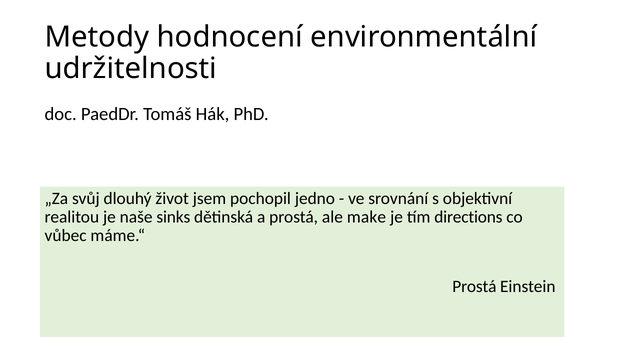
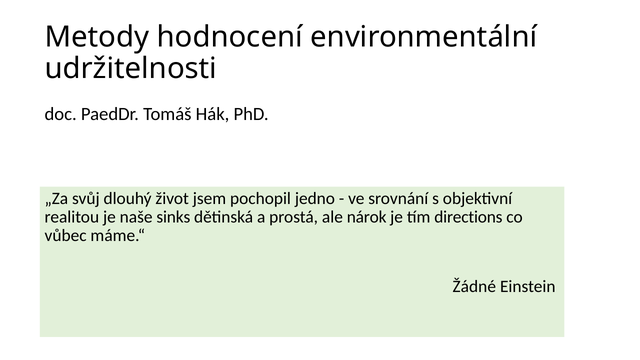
make: make -> nárok (367, 217)
Prostá: Prostá -> Žádné (474, 286)
